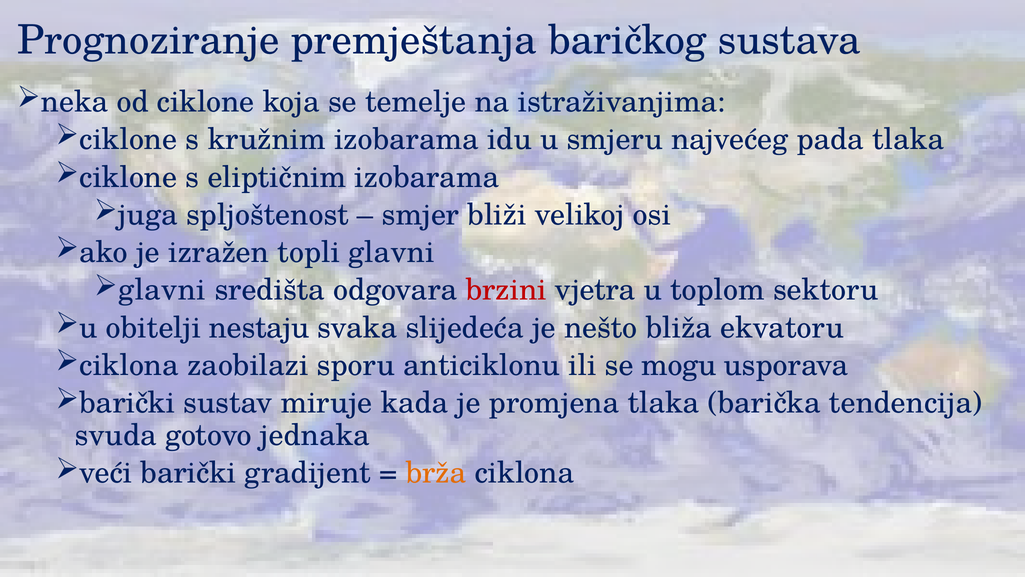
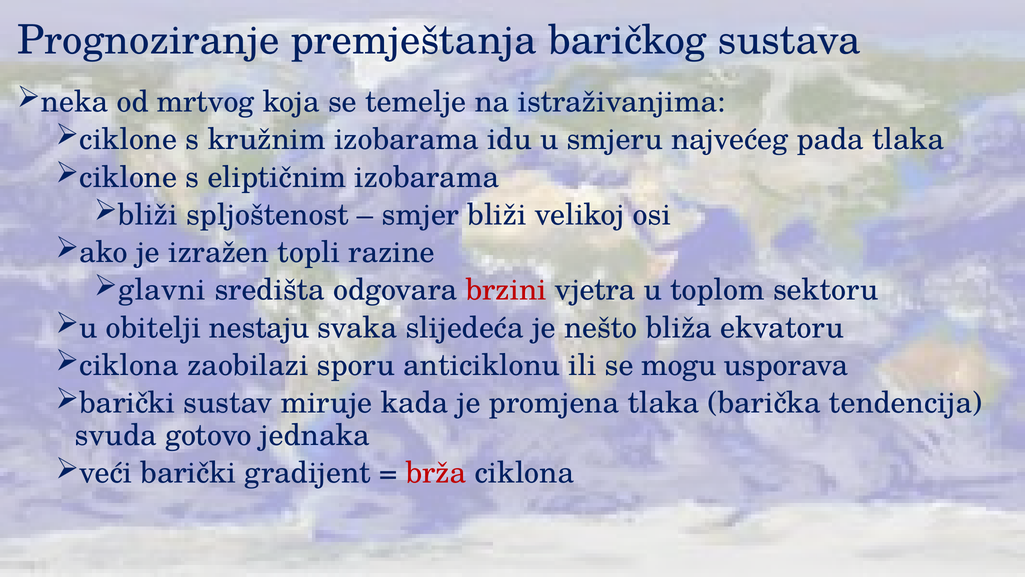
od ciklone: ciklone -> mrtvog (206, 102)
juga: juga -> bliži (148, 215)
topli glavni: glavni -> razine (392, 252)
brža colour: orange -> red (436, 473)
